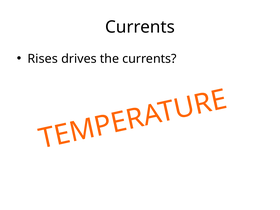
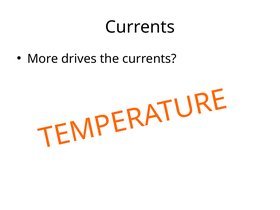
Rises: Rises -> More (43, 59)
